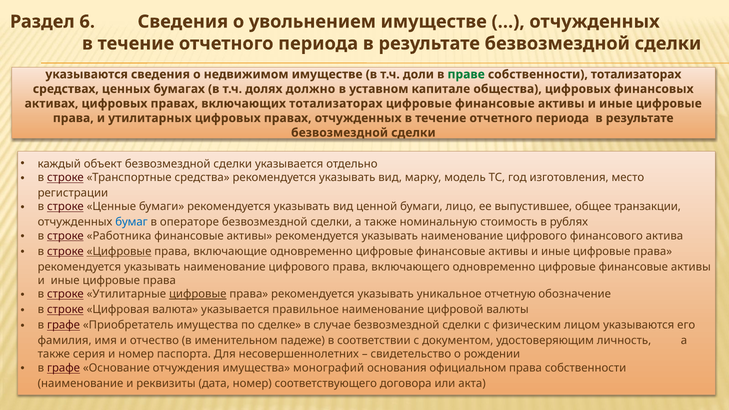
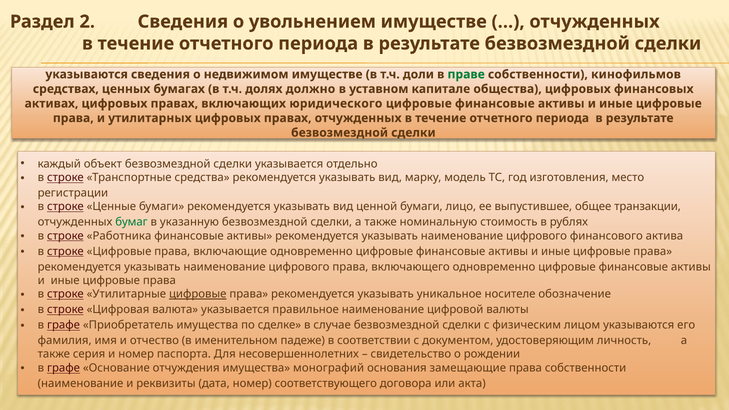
6: 6 -> 2 (87, 22)
собственности тотализаторах: тотализаторах -> кинофильмов (636, 74)
включающих тотализаторах: тотализаторах -> юридического (336, 104)
бумаг colour: blue -> green (131, 222)
операторе: операторе -> указанную (189, 222)
Цифровые underline: present -> none (119, 251)
отчетную: отчетную -> носителе (510, 294)
официальном: официальном -> замещающие (468, 368)
